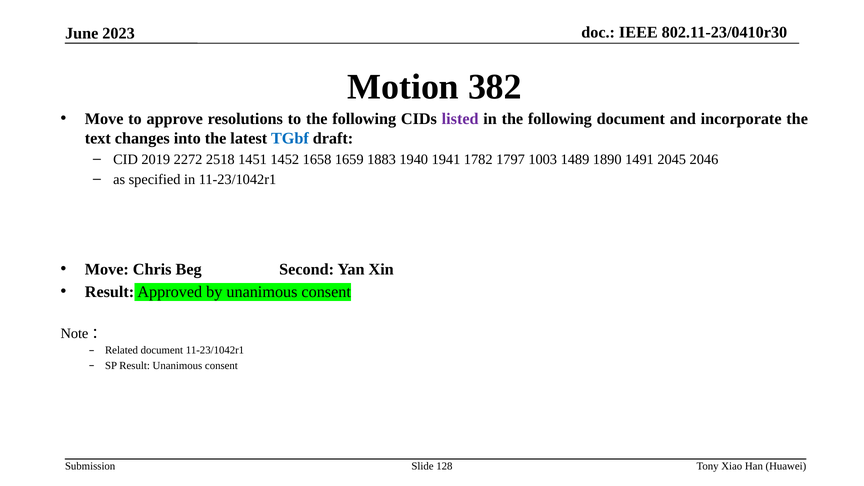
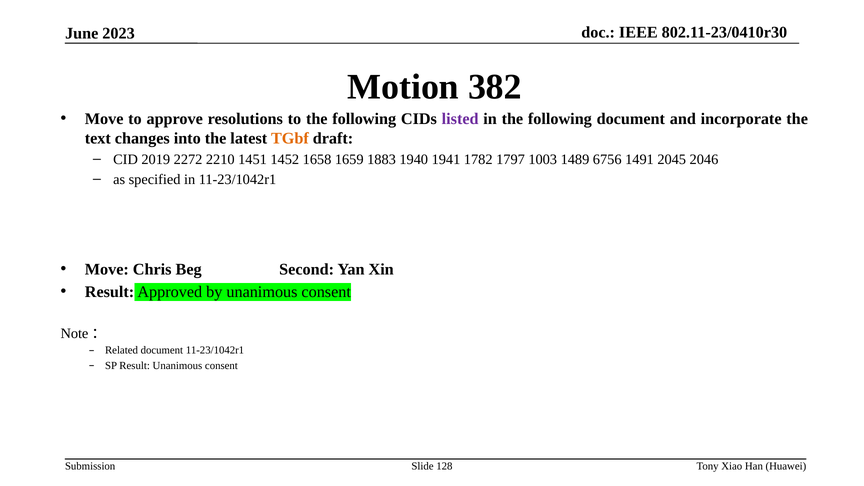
TGbf colour: blue -> orange (290, 138)
2518: 2518 -> 2210 (220, 159)
1890: 1890 -> 6756 (607, 159)
